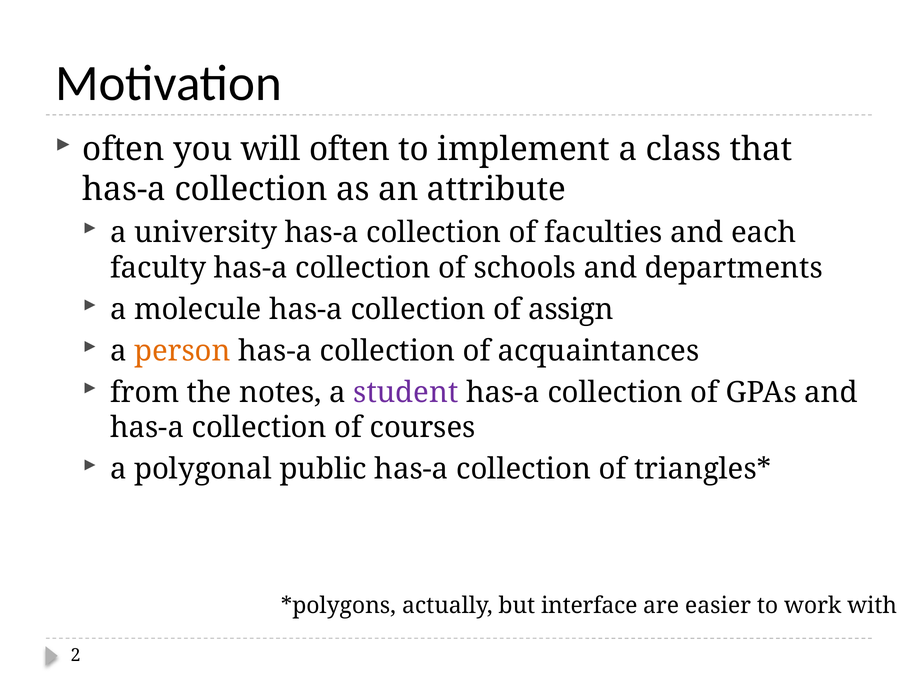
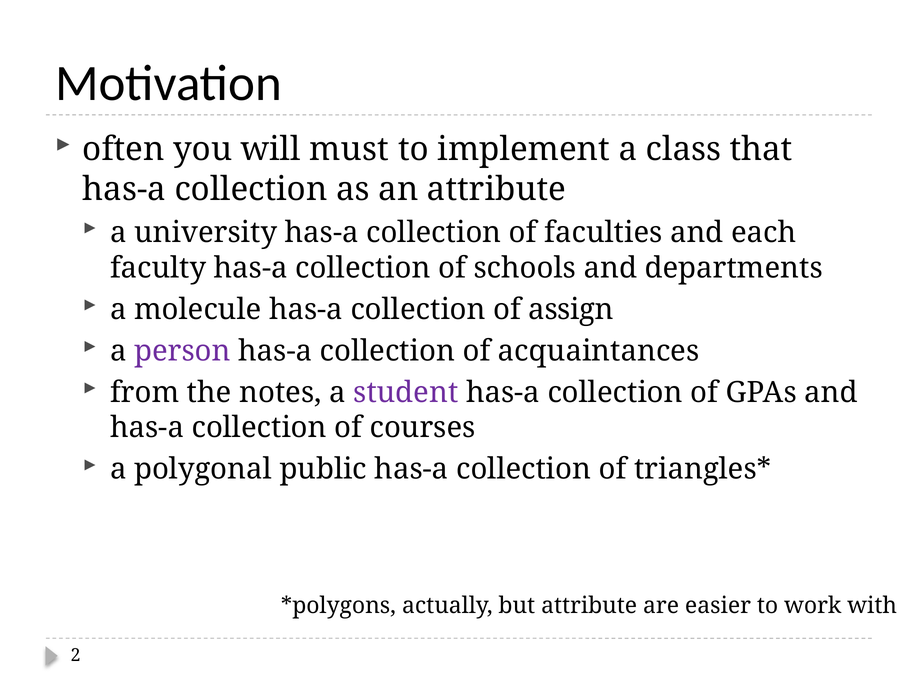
will often: often -> must (349, 149)
person colour: orange -> purple (182, 351)
but interface: interface -> attribute (589, 605)
